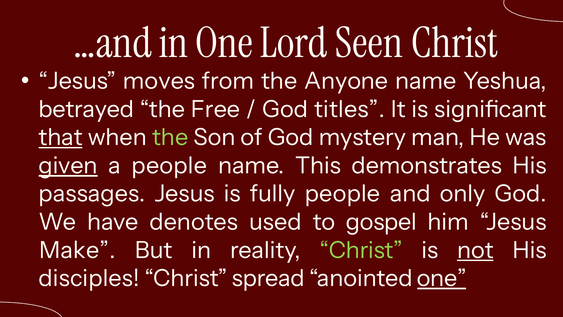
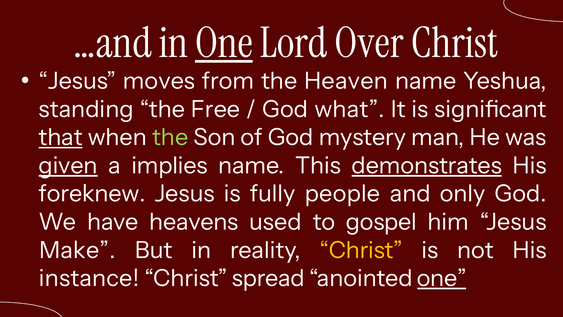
One underline: none -> present (224, 43)
Seen: Seen -> Over (369, 43)
Anyone: Anyone -> Heaven (346, 81)
betrayed: betrayed -> standing (86, 109)
titles: titles -> what (349, 109)
a people: people -> implies (170, 166)
demonstrates underline: none -> present (427, 166)
passages: passages -> foreknew (92, 194)
denotes: denotes -> heavens (194, 222)
Christ colour: light green -> yellow (361, 250)
not underline: present -> none (475, 250)
disciples: disciples -> instance (89, 278)
